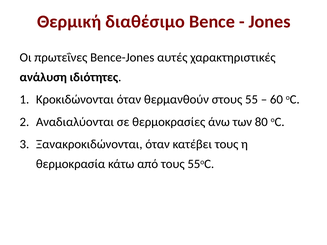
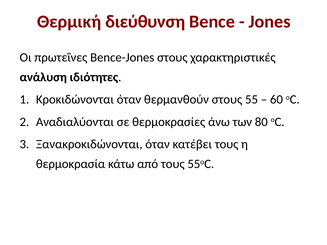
διαθέσιμο: διαθέσιμο -> διεύθυνση (145, 22)
Βence-Jones αυτές: αυτές -> στους (172, 57)
